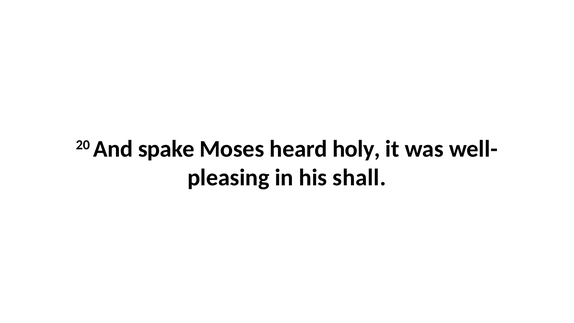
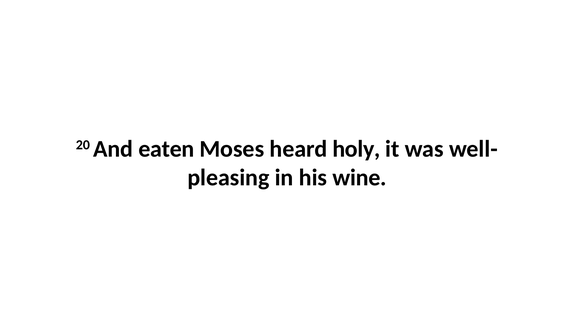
spake: spake -> eaten (166, 149)
shall: shall -> wine (360, 177)
